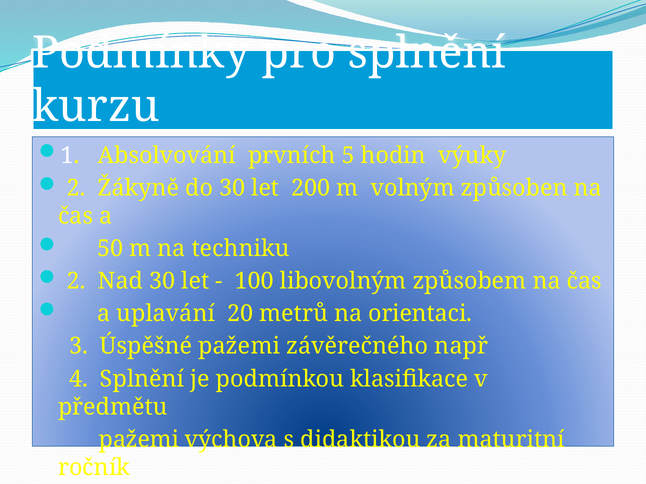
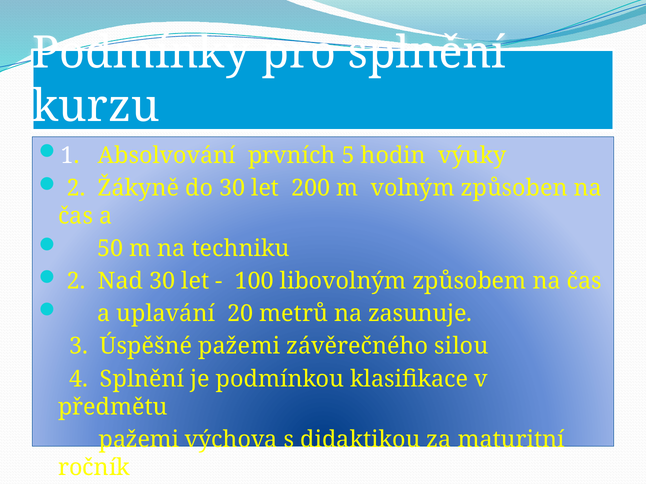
orientaci: orientaci -> zasunuje (420, 314)
např: např -> silou (461, 347)
